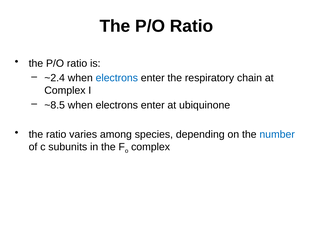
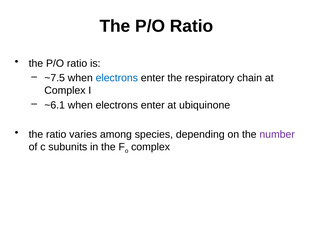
~2.4: ~2.4 -> ~7.5 (55, 78)
~8.5: ~8.5 -> ~6.1 (55, 105)
number colour: blue -> purple (277, 134)
